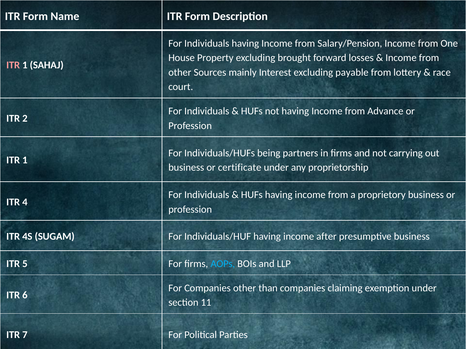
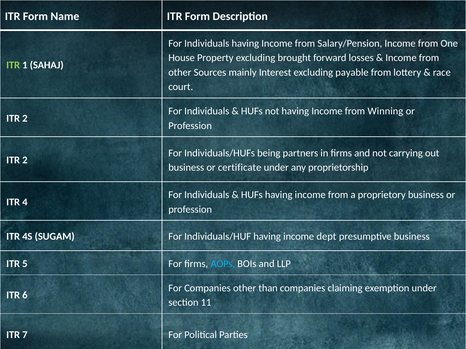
ITR colour: pink -> light green (13, 65)
Advance: Advance -> Winning (385, 111)
1: 1 -> 2 (25, 160)
after: after -> dept (326, 237)
